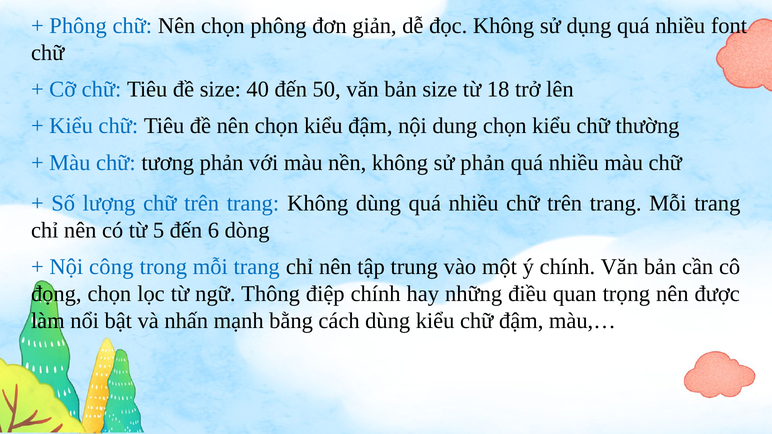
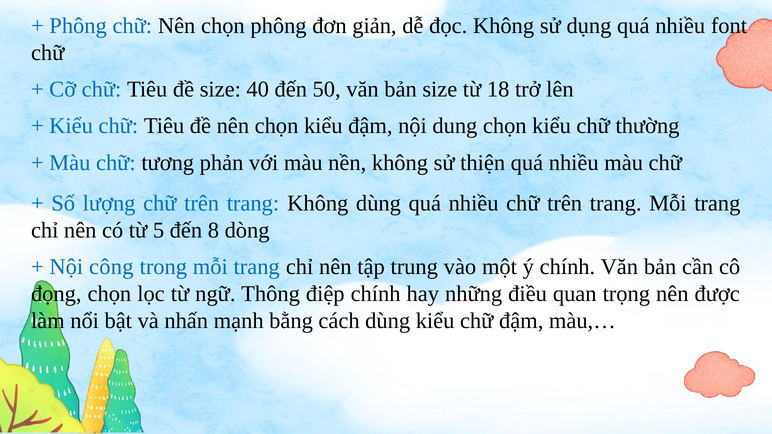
sử phản: phản -> thiện (483, 163)
6: 6 -> 8 (213, 230)
